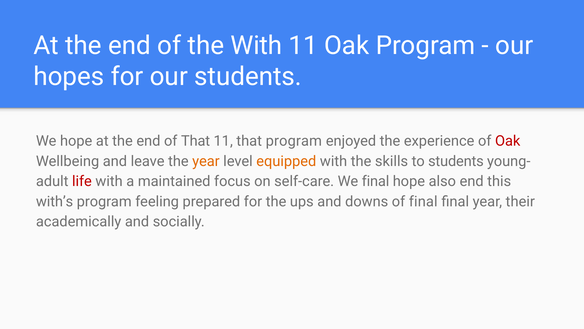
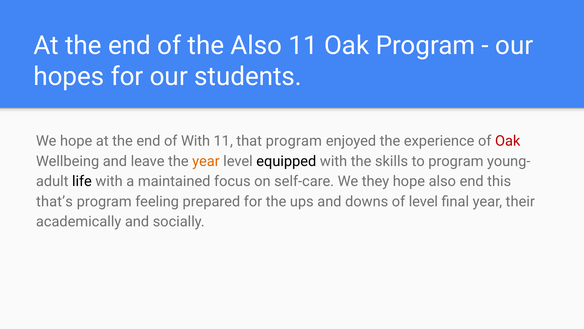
the With: With -> Also (256, 45)
of That: That -> With (196, 141)
equipped colour: orange -> black (286, 161)
to students: students -> program (456, 161)
life colour: red -> black (82, 181)
We final: final -> they (375, 181)
with’s: with’s -> that’s (54, 201)
of final: final -> level (423, 201)
